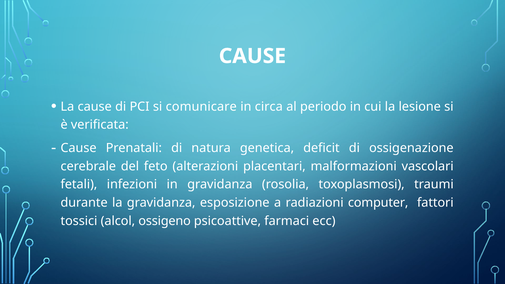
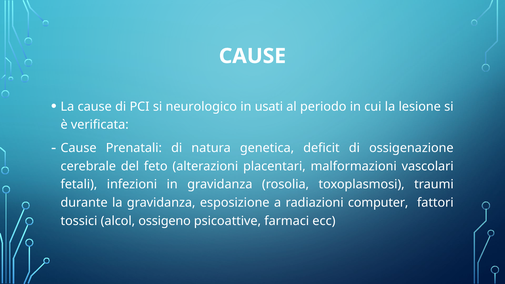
comunicare: comunicare -> neurologico (201, 107)
circa: circa -> usati (269, 107)
